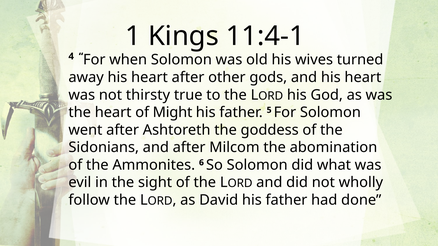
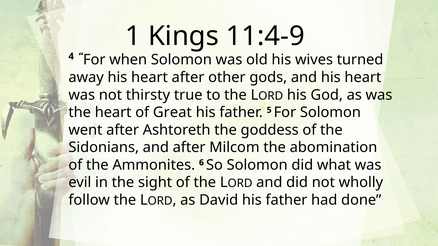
11:4-1: 11:4-1 -> 11:4-9 (265, 36)
Might: Might -> Great (172, 113)
